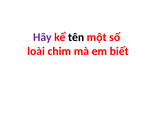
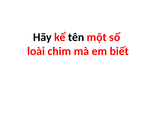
Hãy colour: purple -> black (42, 37)
